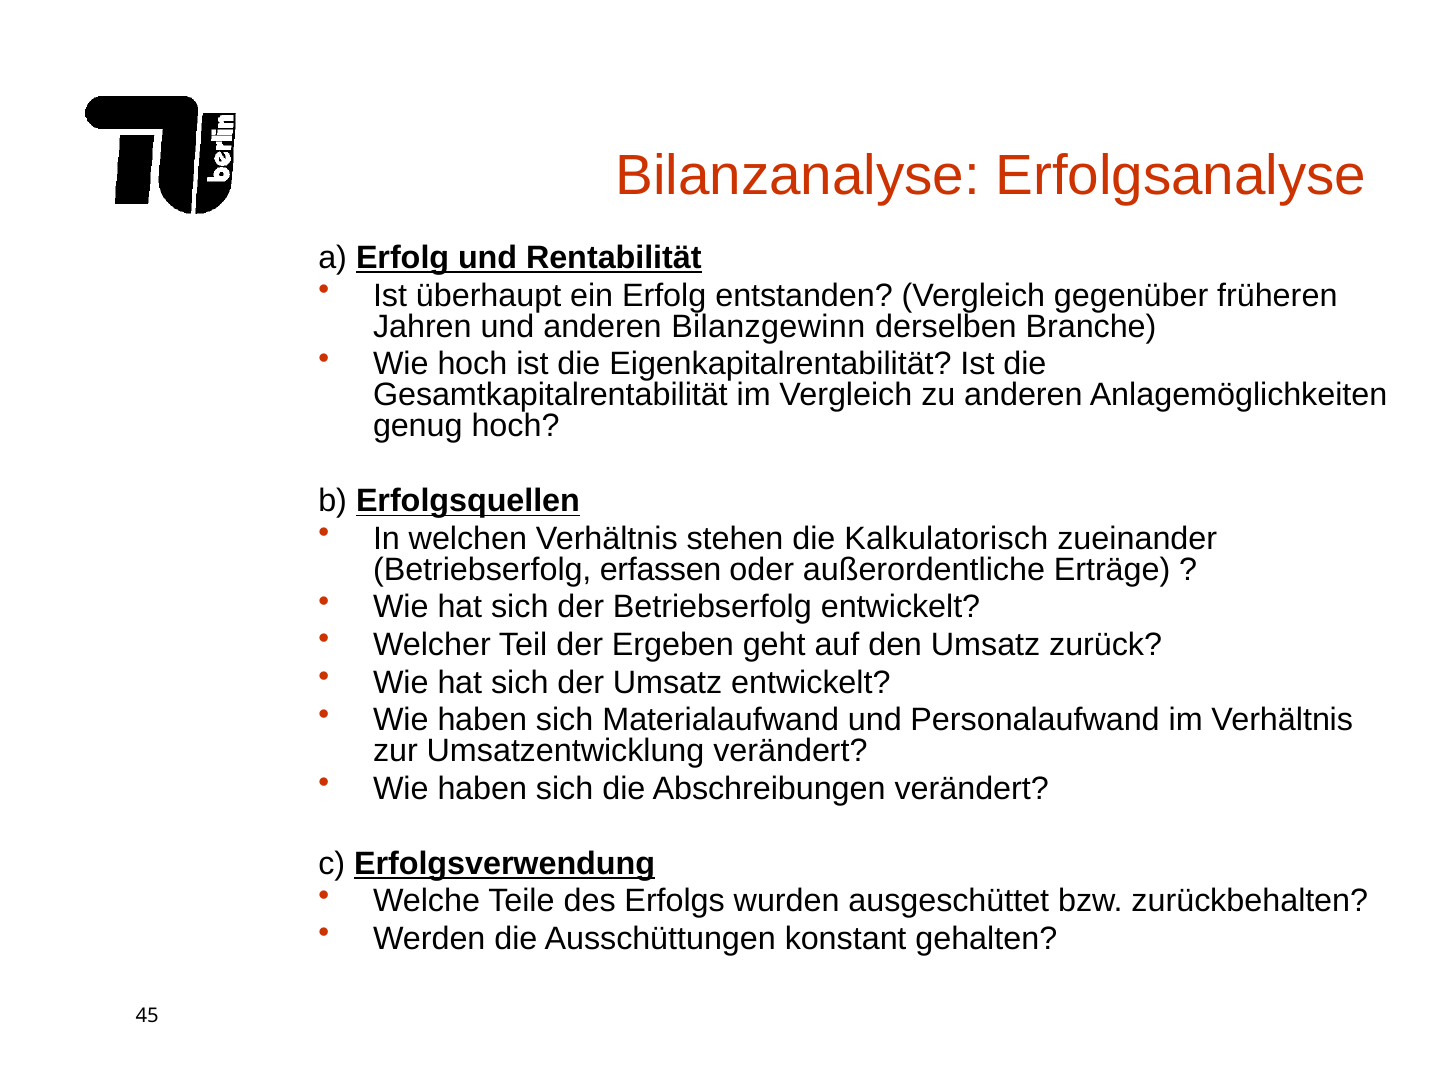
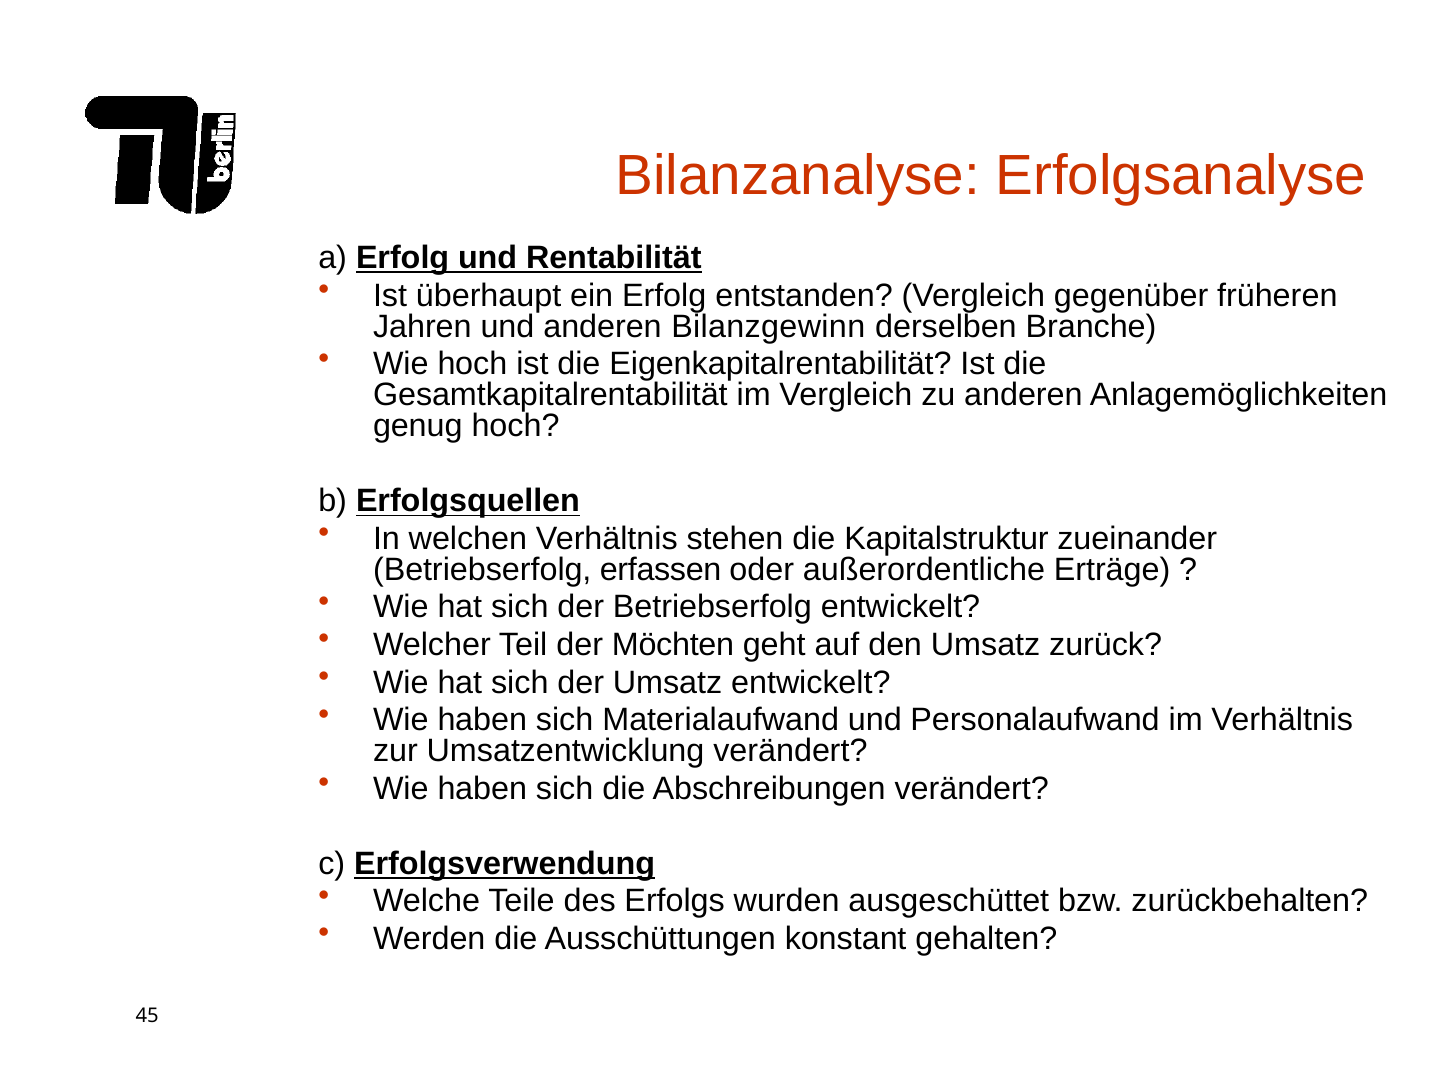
Kalkulatorisch: Kalkulatorisch -> Kapitalstruktur (946, 539)
Ergeben: Ergeben -> Möchten (673, 645)
